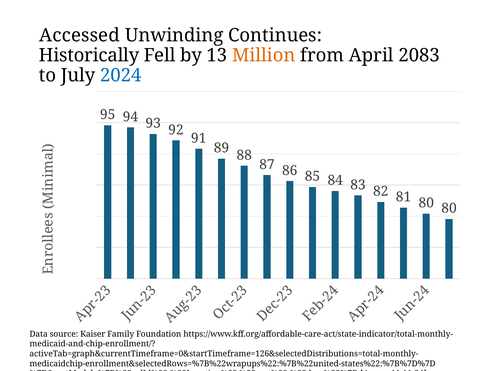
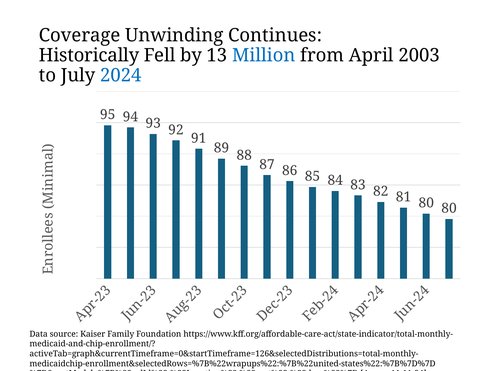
Accessed: Accessed -> Coverage (80, 35)
Million colour: orange -> blue (264, 55)
2083: 2083 -> 2003 (419, 55)
